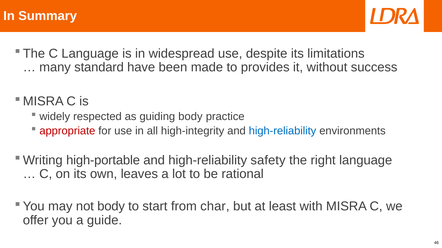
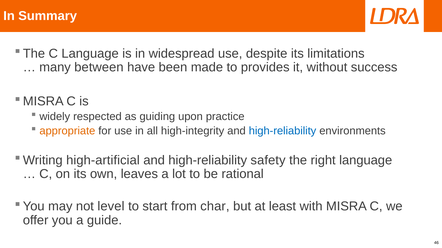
standard: standard -> between (99, 68)
guiding body: body -> upon (190, 117)
appropriate colour: red -> orange (67, 131)
high-portable: high-portable -> high-artificial (103, 161)
not body: body -> level (111, 207)
